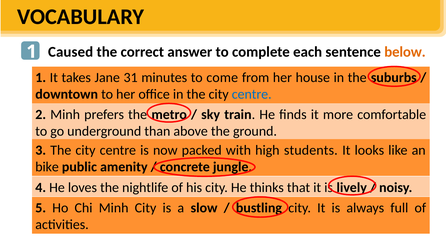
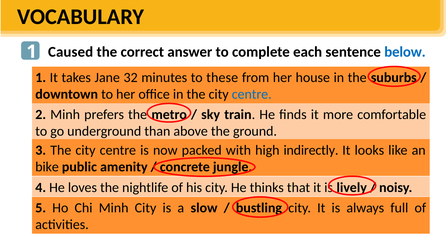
below colour: orange -> blue (405, 52)
31: 31 -> 32 (131, 78)
come: come -> these (222, 78)
students: students -> indirectly (311, 150)
